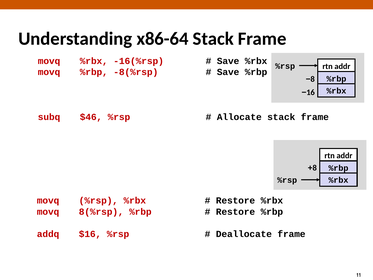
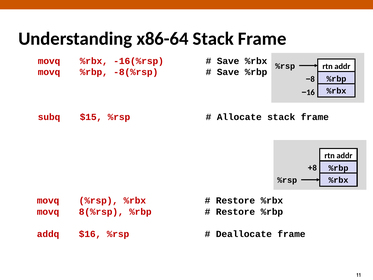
$46: $46 -> $15 (91, 117)
